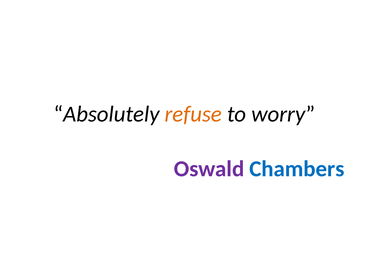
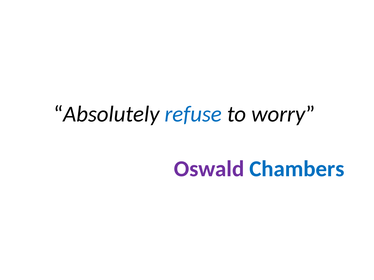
refuse colour: orange -> blue (193, 114)
